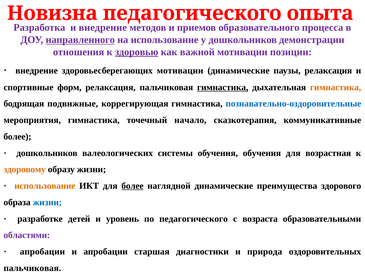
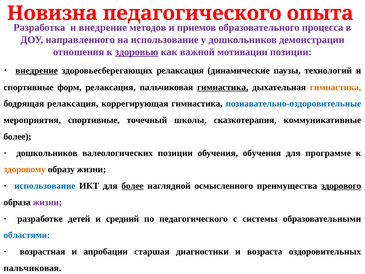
направленного underline: present -> none (80, 40)
внедрение underline: none -> present (37, 71)
здоровьесберегающих мотивации: мотивации -> релаксация (180, 71)
паузы релаксация: релаксация -> технологий (328, 71)
бодрящая подвижные: подвижные -> релаксация (73, 104)
мероприятия гимнастика: гимнастика -> спортивные (94, 120)
начало: начало -> школы (190, 120)
валеологических системы: системы -> позиции (175, 153)
возрастная: возрастная -> программе (328, 153)
использование colour: orange -> blue (45, 186)
наглядной динамические: динамические -> осмысленного (224, 186)
здорового underline: none -> present (341, 186)
жизни colour: blue -> purple (47, 202)
уровень: уровень -> средний (123, 219)
возраста: возраста -> системы (260, 219)
областями colour: purple -> blue (27, 235)
апробации: апробации -> возрастная (42, 251)
природа: природа -> возраста (265, 251)
